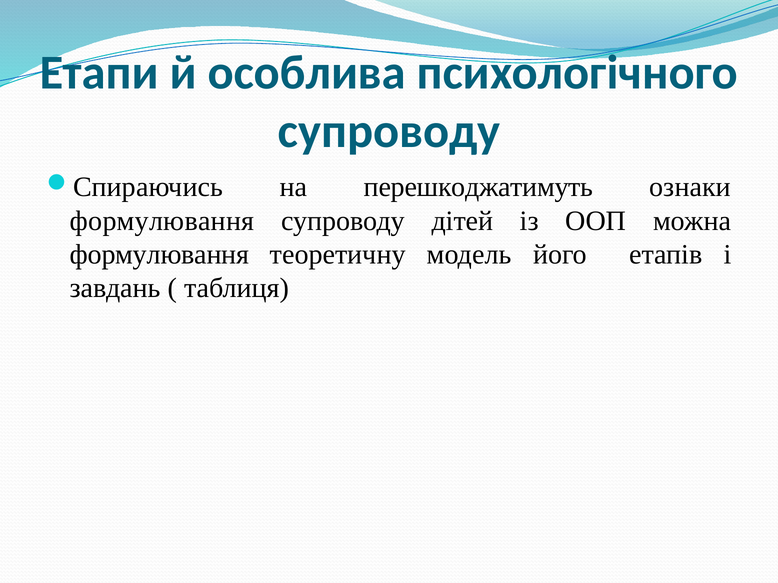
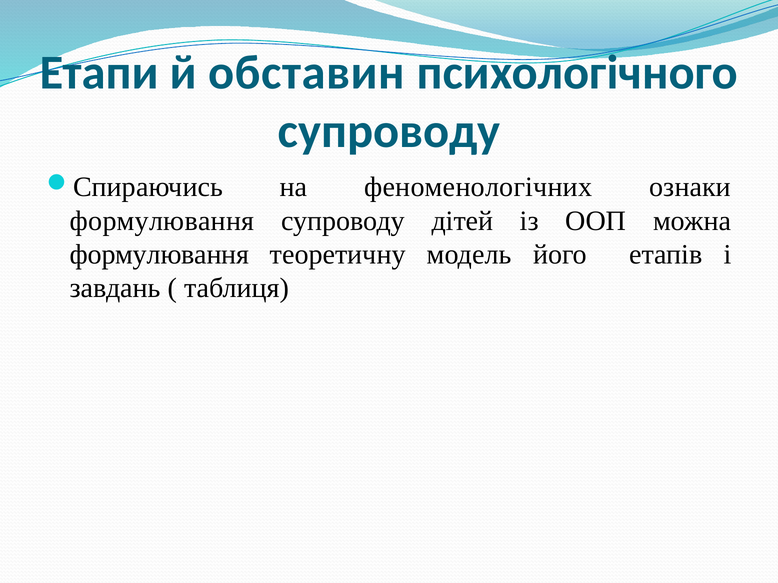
особлива: особлива -> обставин (306, 73)
перешкоджатимуть: перешкоджатимуть -> феноменологічних (478, 187)
